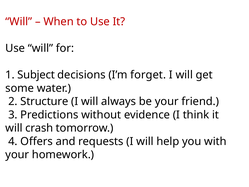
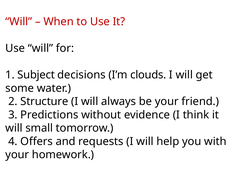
forget: forget -> clouds (148, 75)
crash: crash -> small (39, 128)
